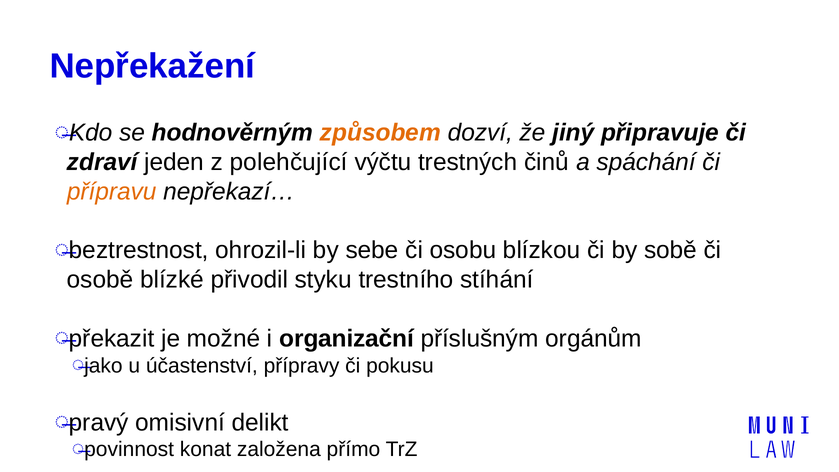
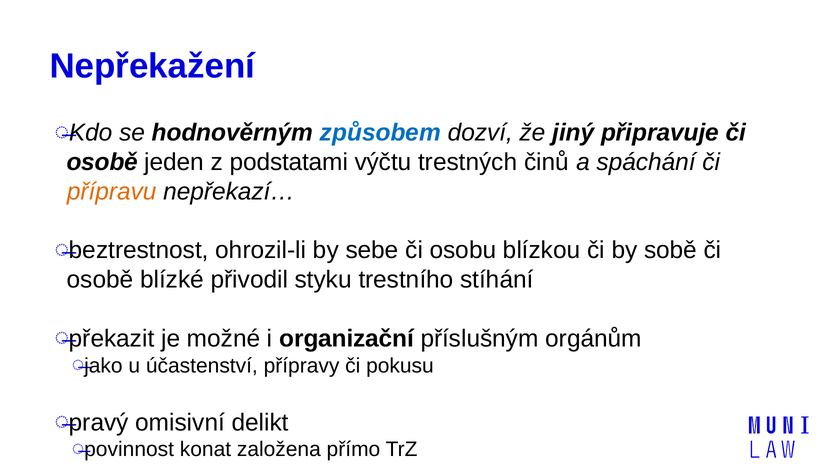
způsobem colour: orange -> blue (380, 133)
zdraví: zdraví -> osobě (102, 162)
polehčující: polehčující -> podstatami (289, 162)
